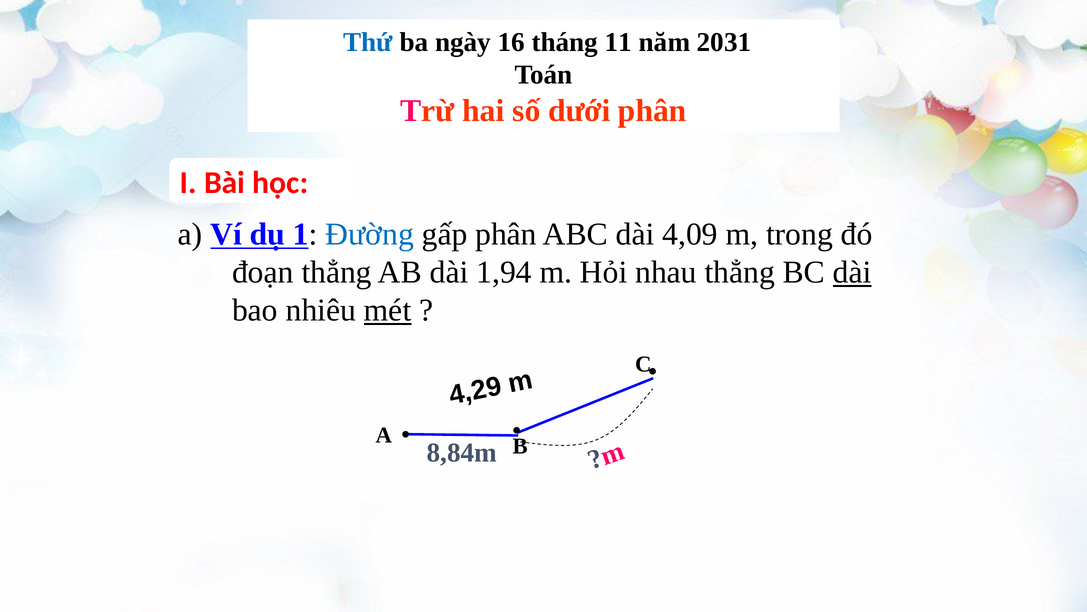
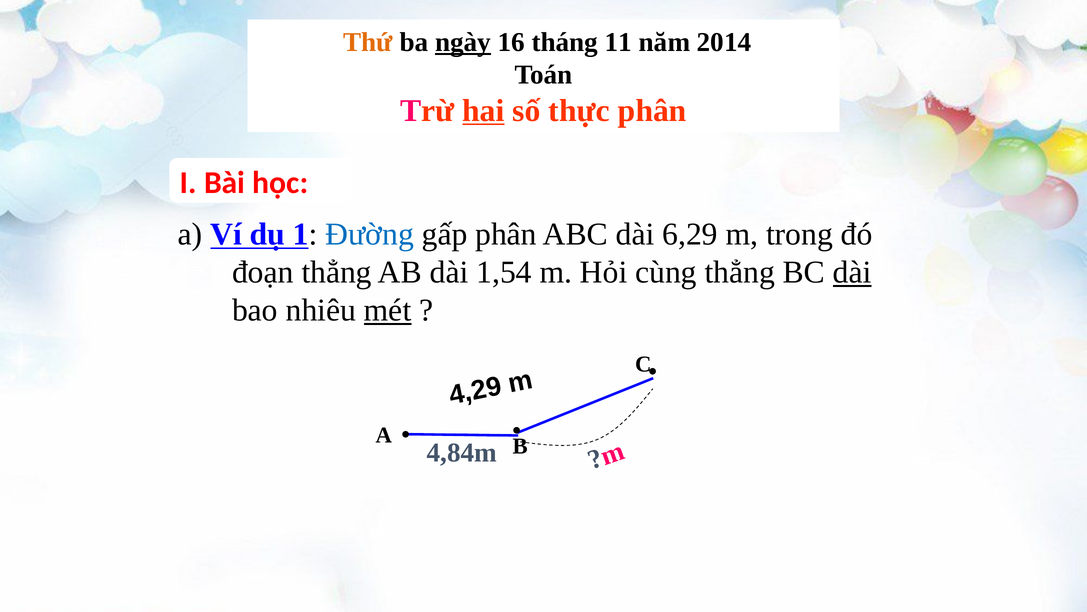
Thứ colour: blue -> orange (368, 42)
ngày underline: none -> present (463, 42)
2031: 2031 -> 2014 (724, 42)
hai underline: none -> present (483, 111)
dưới: dưới -> thực (579, 111)
4,09: 4,09 -> 6,29 (690, 234)
1,94: 1,94 -> 1,54 (504, 272)
nhau: nhau -> cùng (666, 272)
8,84m: 8,84m -> 4,84m (462, 452)
